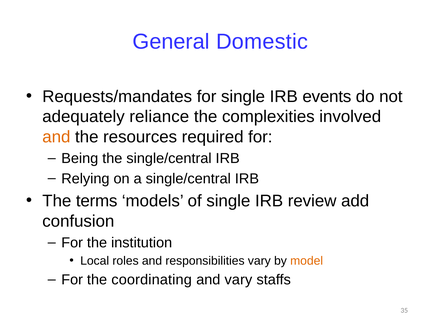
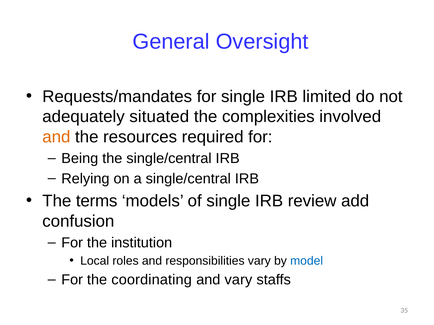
Domestic: Domestic -> Oversight (262, 42)
events: events -> limited (327, 97)
reliance: reliance -> situated (159, 117)
model colour: orange -> blue (307, 261)
